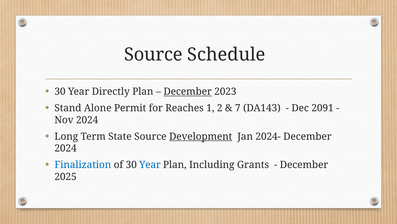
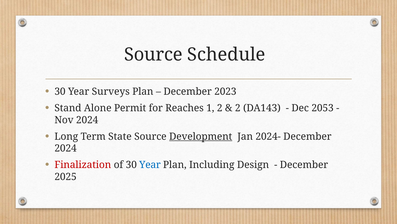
Directly: Directly -> Surveys (111, 91)
December underline: present -> none (188, 91)
7: 7 -> 2 (238, 108)
2091: 2091 -> 2053 (323, 108)
Finalization colour: blue -> red (83, 164)
Grants: Grants -> Design (253, 164)
